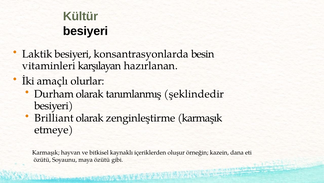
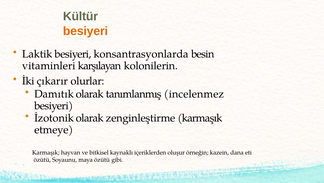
besiyeri colour: black -> orange (85, 31)
hazırlanan: hazırlanan -> kolonilerin (151, 66)
amaçlı: amaçlı -> çıkarır (52, 81)
Durham: Durham -> Damıtık (54, 94)
şeklindedir: şeklindedir -> incelenmez (194, 94)
Brilliant: Brilliant -> İzotonik (54, 118)
